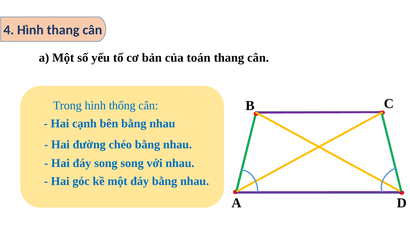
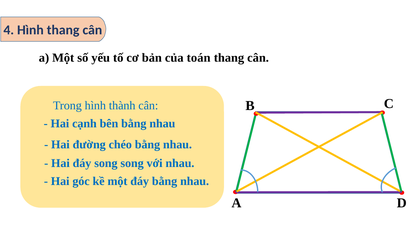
thống: thống -> thành (122, 106)
